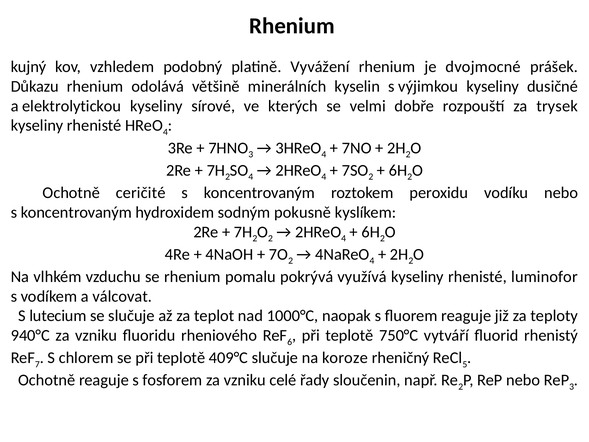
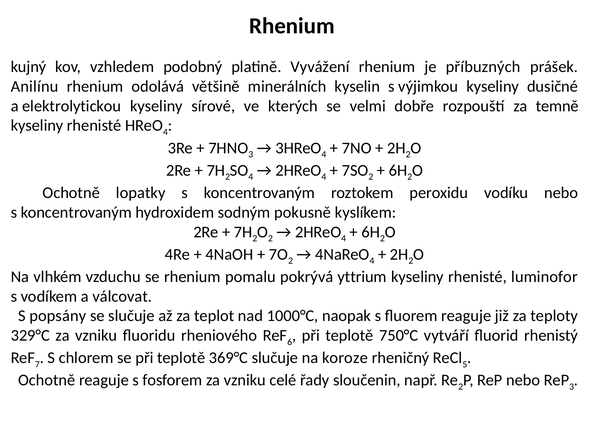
dvojmocné: dvojmocné -> příbuzných (483, 67)
Důkazu: Důkazu -> Anilínu (35, 86)
trysek: trysek -> temně (557, 106)
ceričité: ceričité -> lopatky (141, 193)
využívá: využívá -> yttrium (362, 276)
lutecium: lutecium -> popsány (58, 316)
940°C: 940°C -> 329°C (30, 335)
409°C: 409°C -> 369°C (228, 358)
